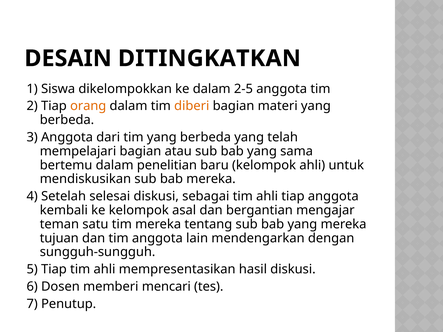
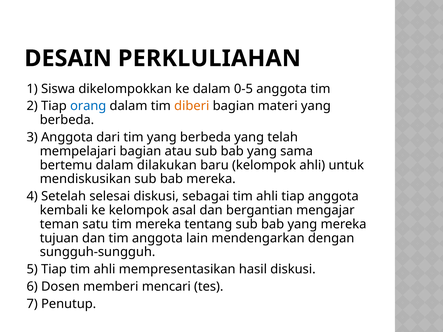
DITINGKATKAN: DITINGKATKAN -> PERKLULIAHAN (209, 58)
2-5: 2-5 -> 0-5 (243, 89)
orang colour: orange -> blue (88, 106)
penelitian: penelitian -> dilakukan (167, 165)
